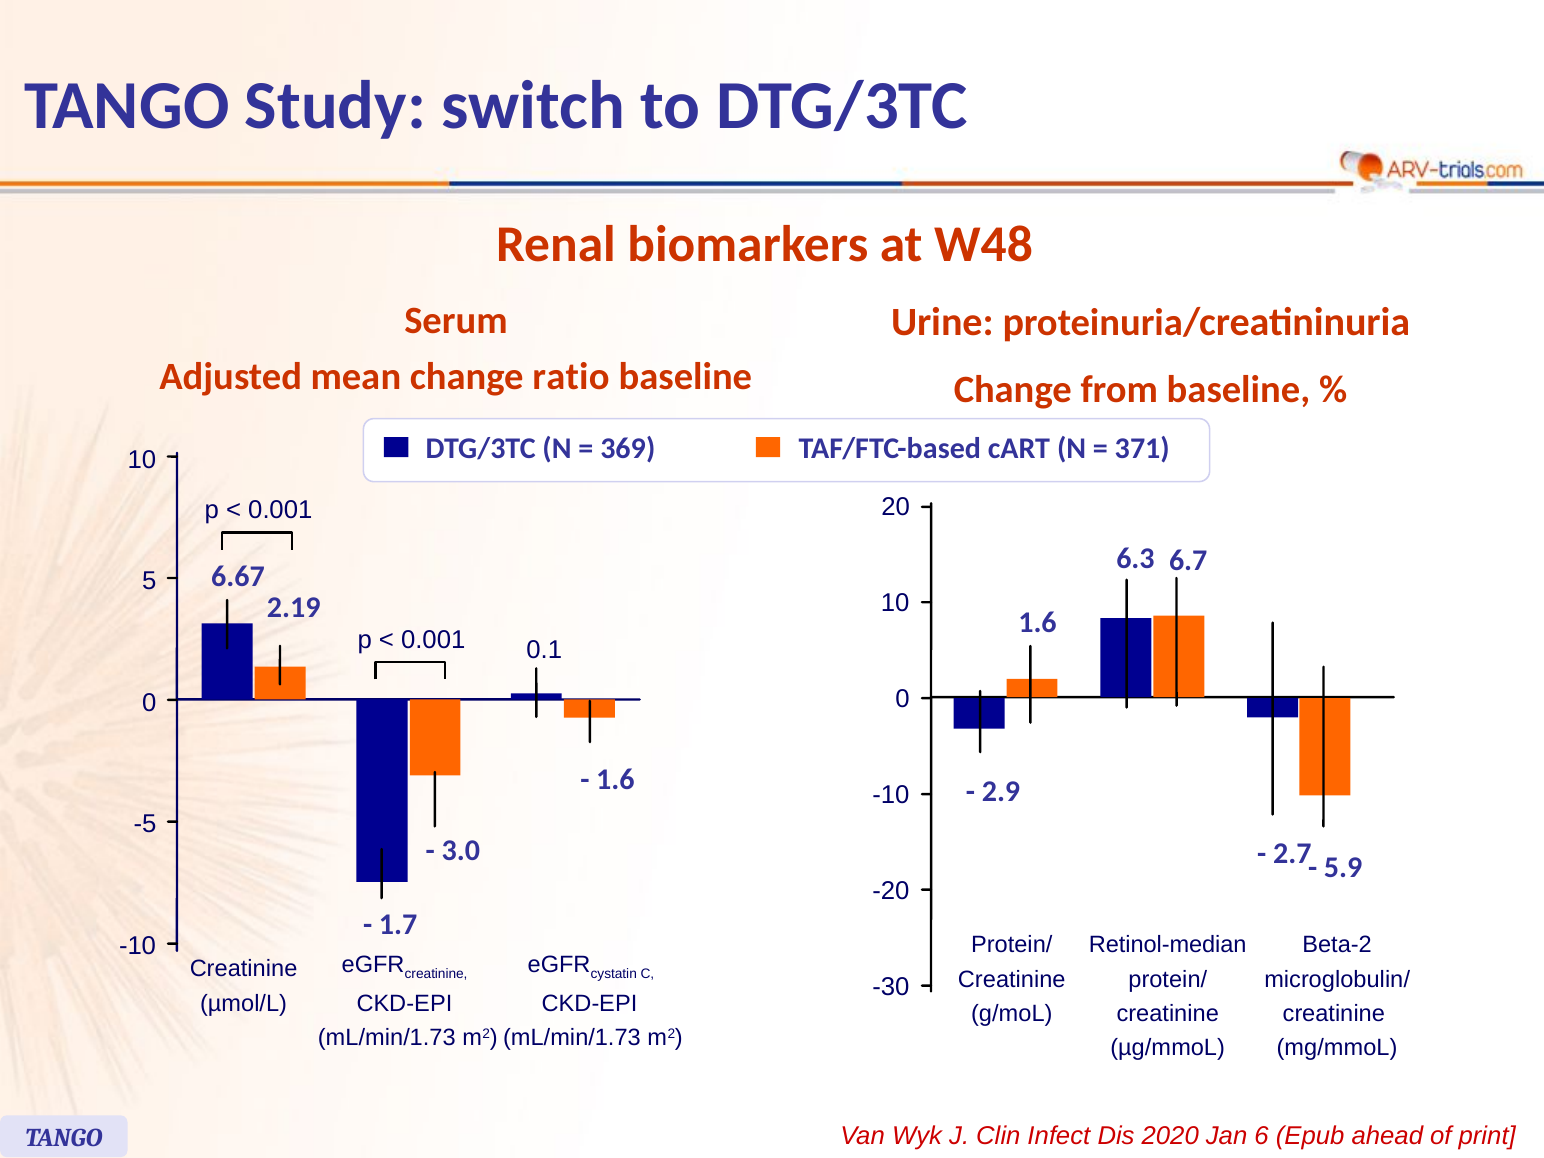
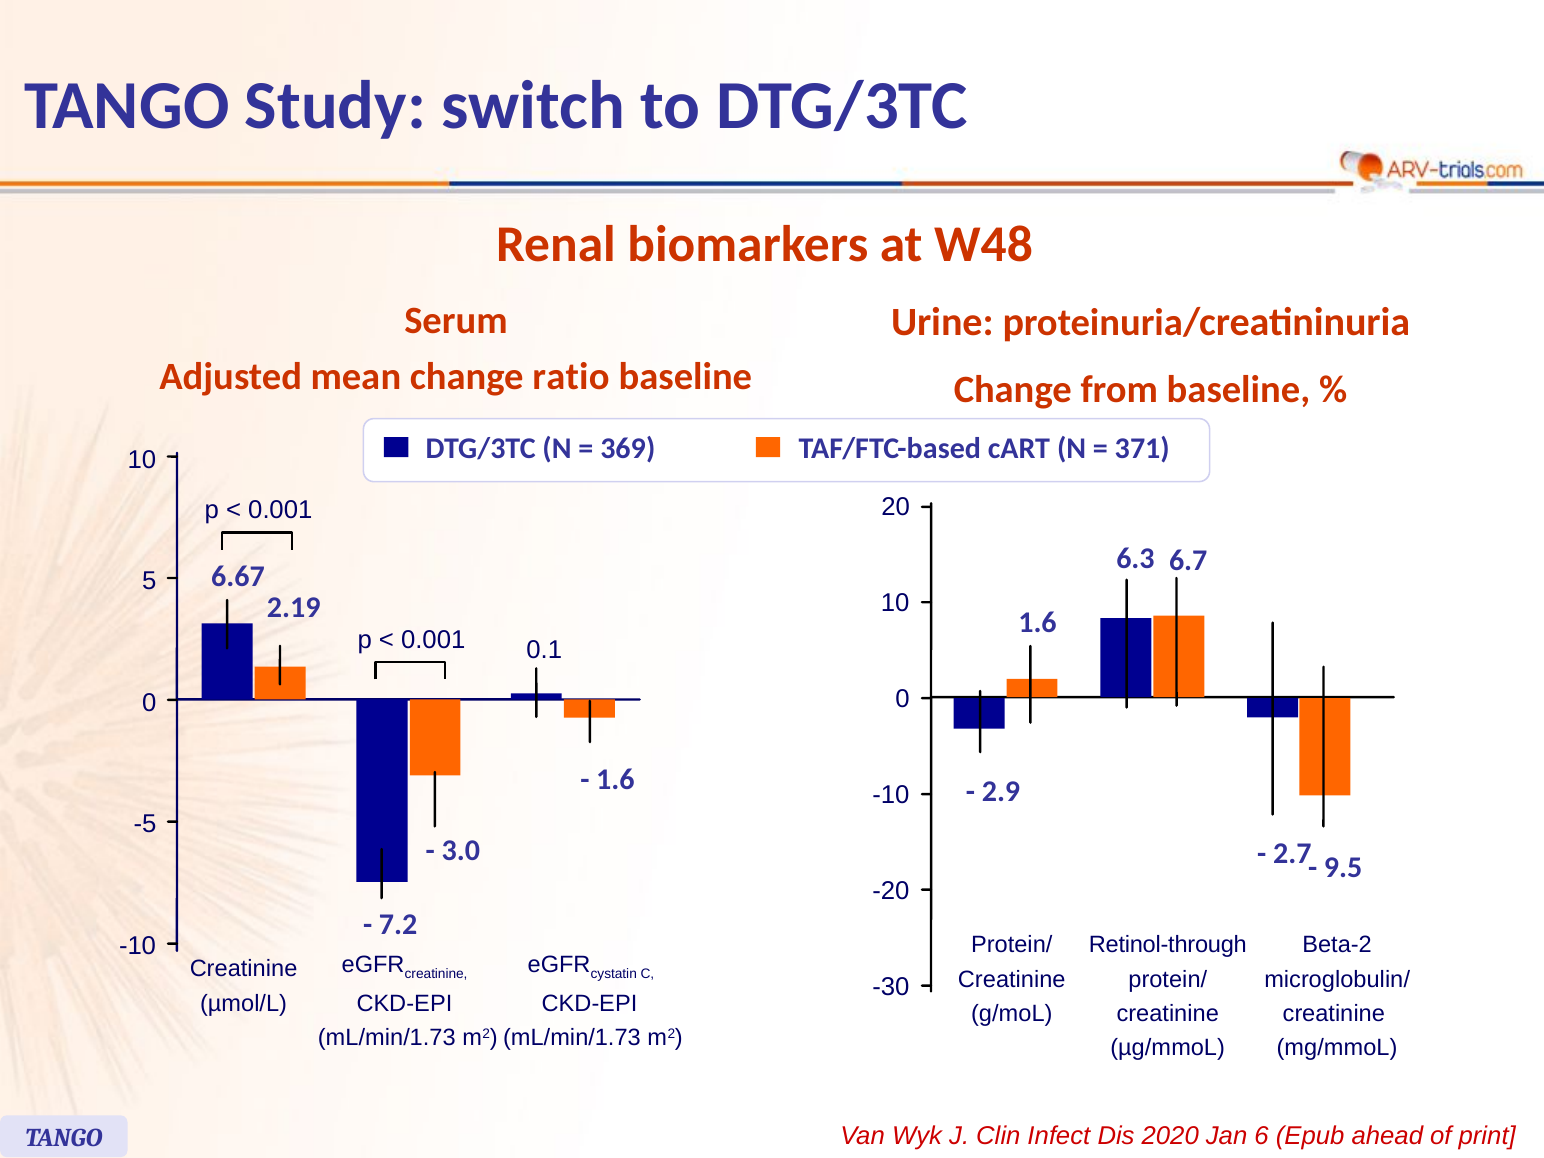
5.9: 5.9 -> 9.5 (1343, 867)
1.7: 1.7 -> 7.2 (398, 924)
Retinol-median: Retinol-median -> Retinol-through (1168, 945)
